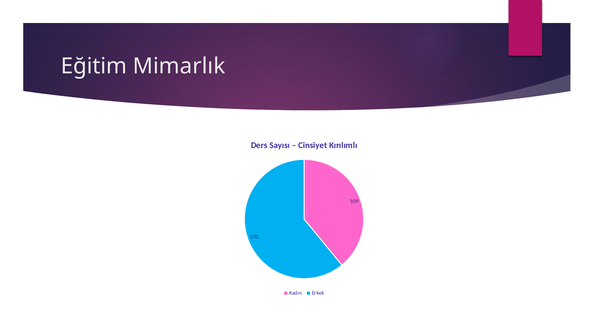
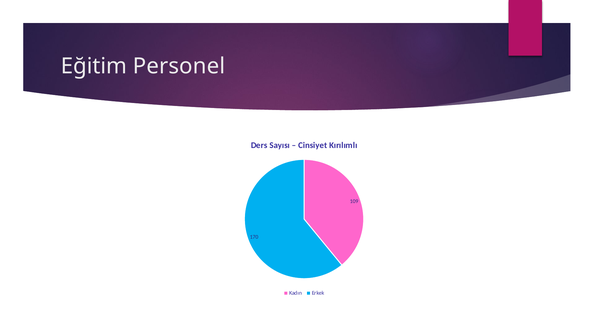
Mimarlık: Mimarlık -> Personel (179, 66)
